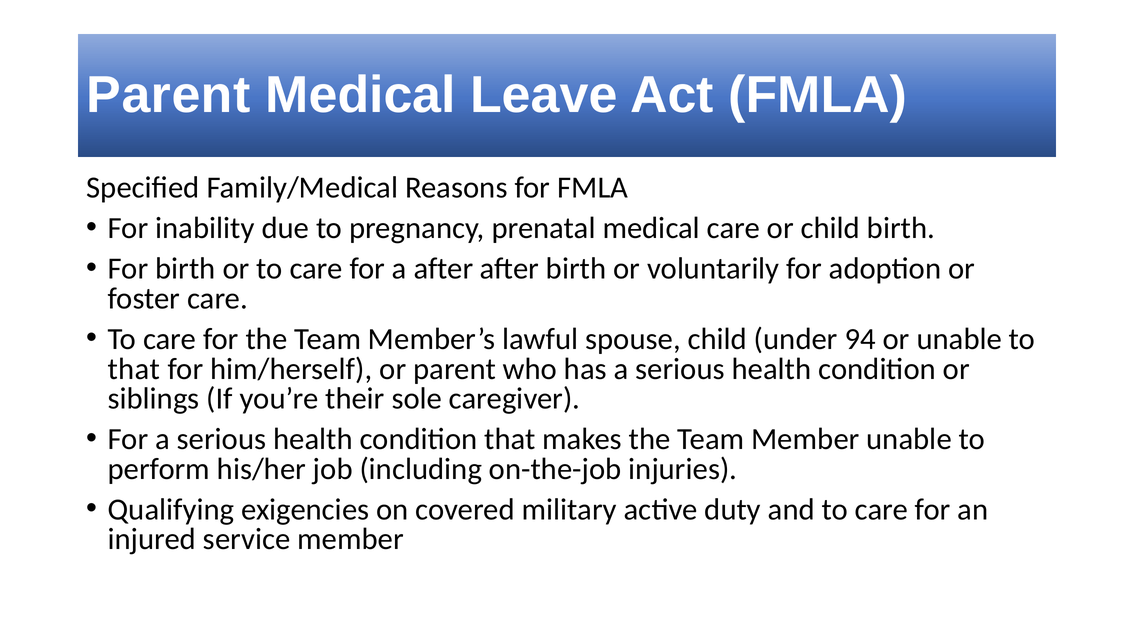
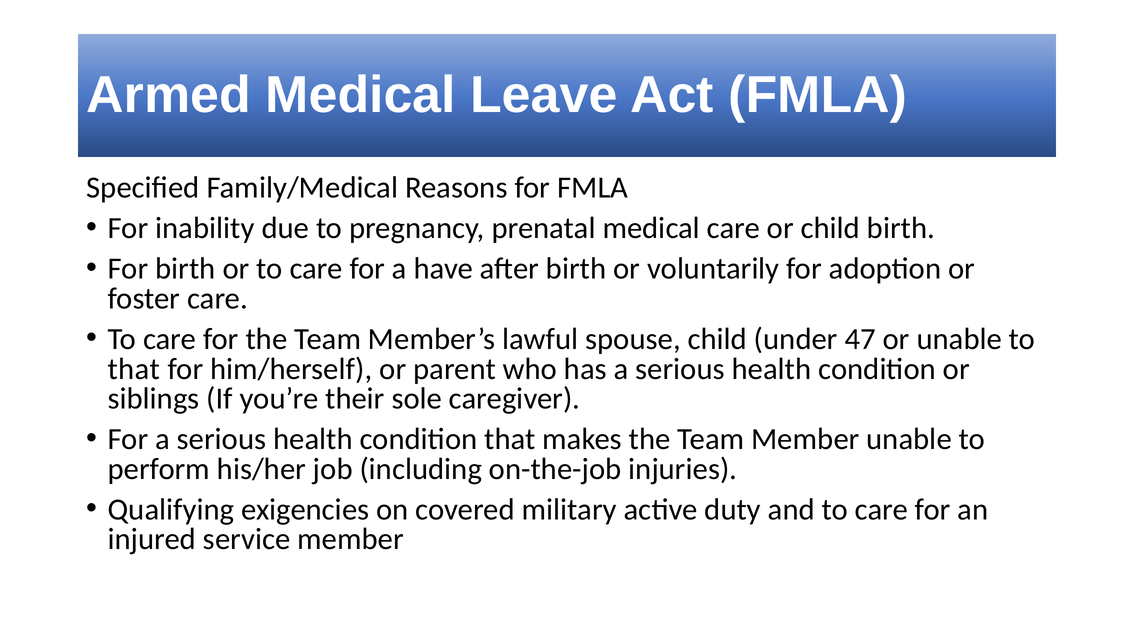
Parent: Parent -> Armed (169, 95)
a after: after -> have (443, 269)
94: 94 -> 47 (860, 339)
